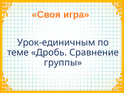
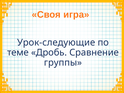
Урок-единичным: Урок-единичным -> Урок-следующие (56, 42)
